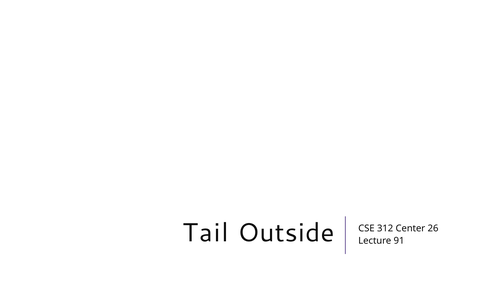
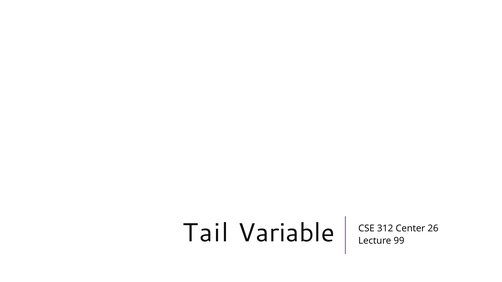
Outside: Outside -> Variable (286, 233)
91: 91 -> 99 (399, 241)
